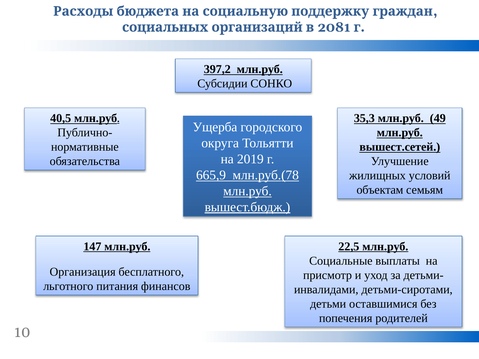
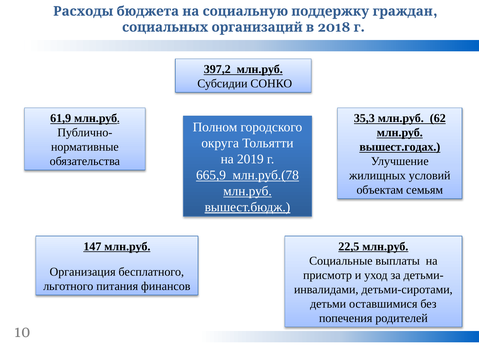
2081: 2081 -> 2018 (334, 27)
40,5: 40,5 -> 61,9 (61, 118)
49: 49 -> 62 (438, 118)
Ущерба: Ущерба -> Полном (215, 127)
вышест.сетей: вышест.сетей -> вышест.годах (400, 147)
